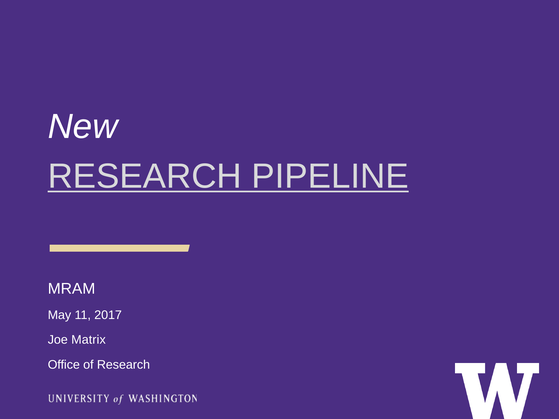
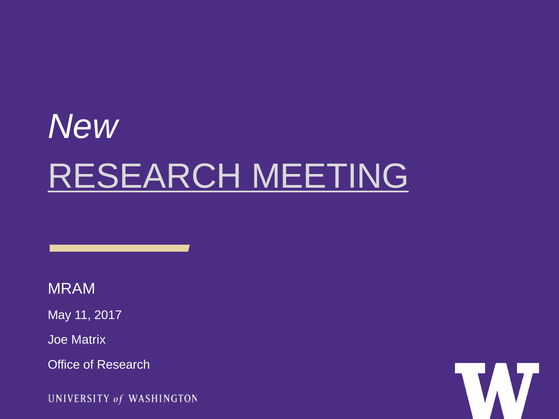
PIPELINE: PIPELINE -> MEETING (330, 176)
